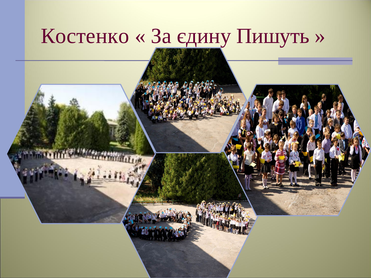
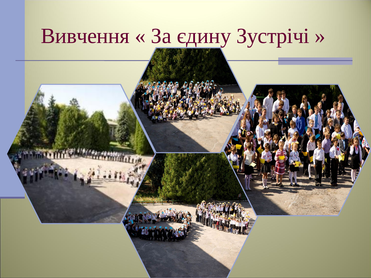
Костенко: Костенко -> Вивчення (85, 36)
Пишуть: Пишуть -> Зустрічі (273, 36)
